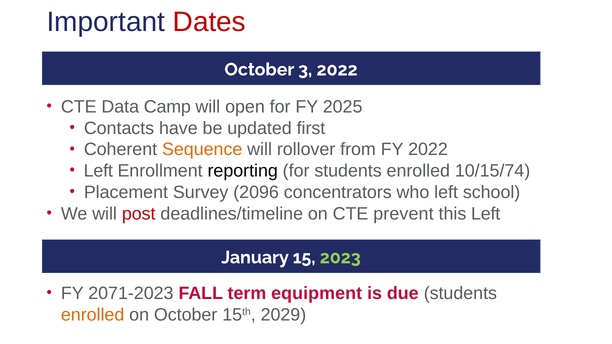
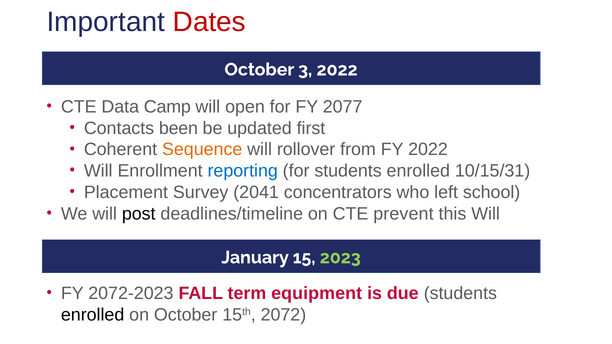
2025: 2025 -> 2077 (343, 107)
have: have -> been (178, 128)
Left: Left -> Will (98, 171)
reporting colour: black -> blue (243, 171)
10/15/74: 10/15/74 -> 10/15/31 (493, 171)
2096: 2096 -> 2041 (256, 193)
post colour: red -> black (139, 214)
this Left: Left -> Will (486, 214)
2071-2023: 2071-2023 -> 2072-2023 (131, 294)
enrolled colour: orange -> black (93, 315)
2029: 2029 -> 2072 (283, 315)
